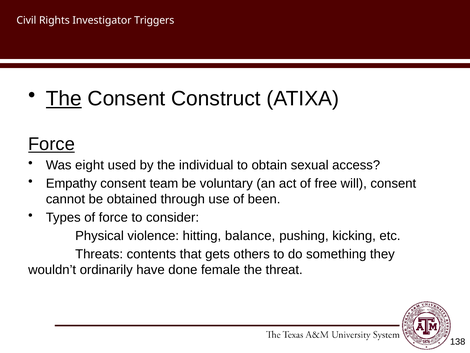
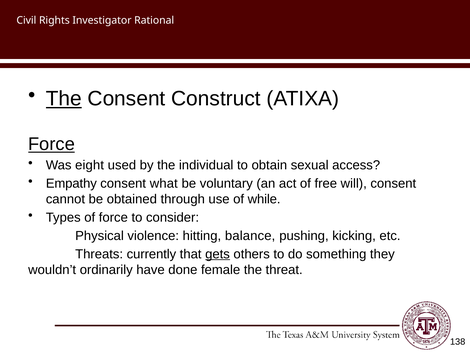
Triggers: Triggers -> Rational (154, 20)
team: team -> what (164, 183)
been: been -> while (264, 199)
contents: contents -> currently (151, 254)
gets underline: none -> present (218, 254)
